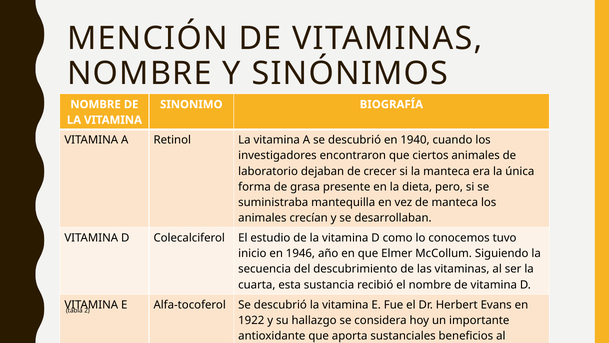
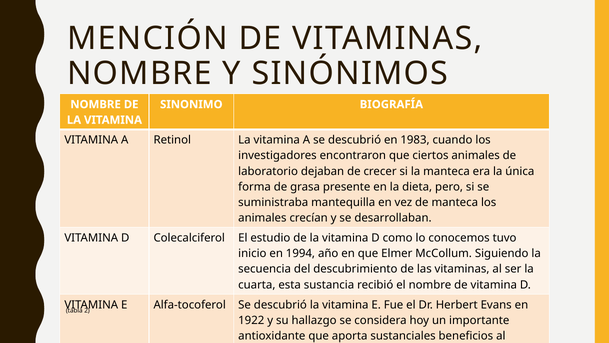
1940: 1940 -> 1983 (415, 140)
1946: 1946 -> 1994 (300, 253)
